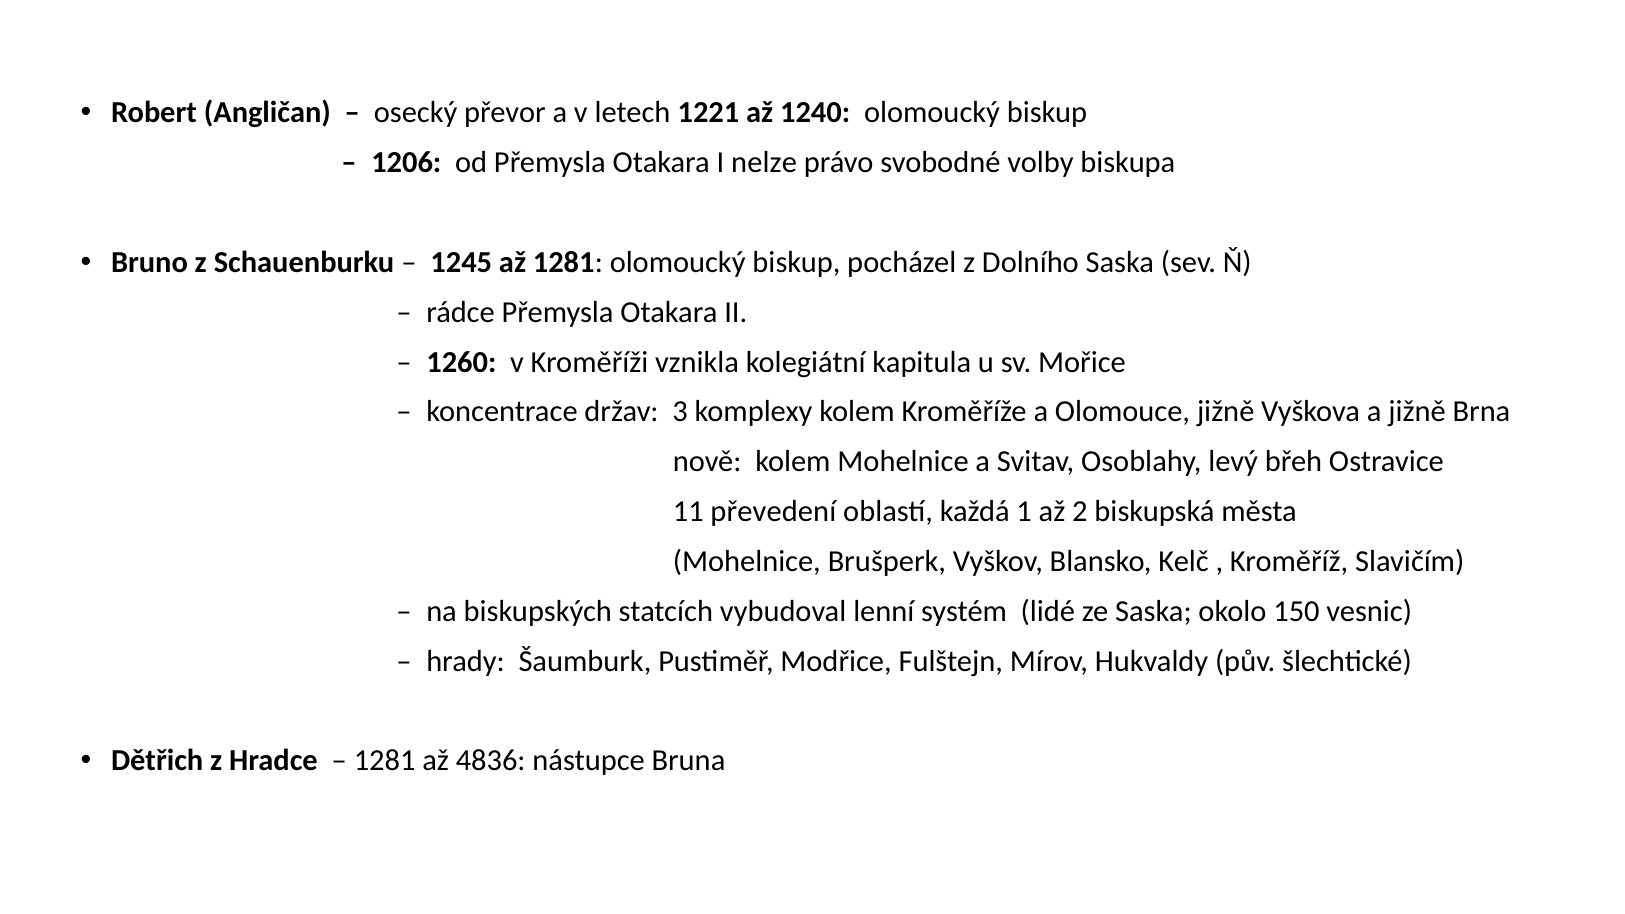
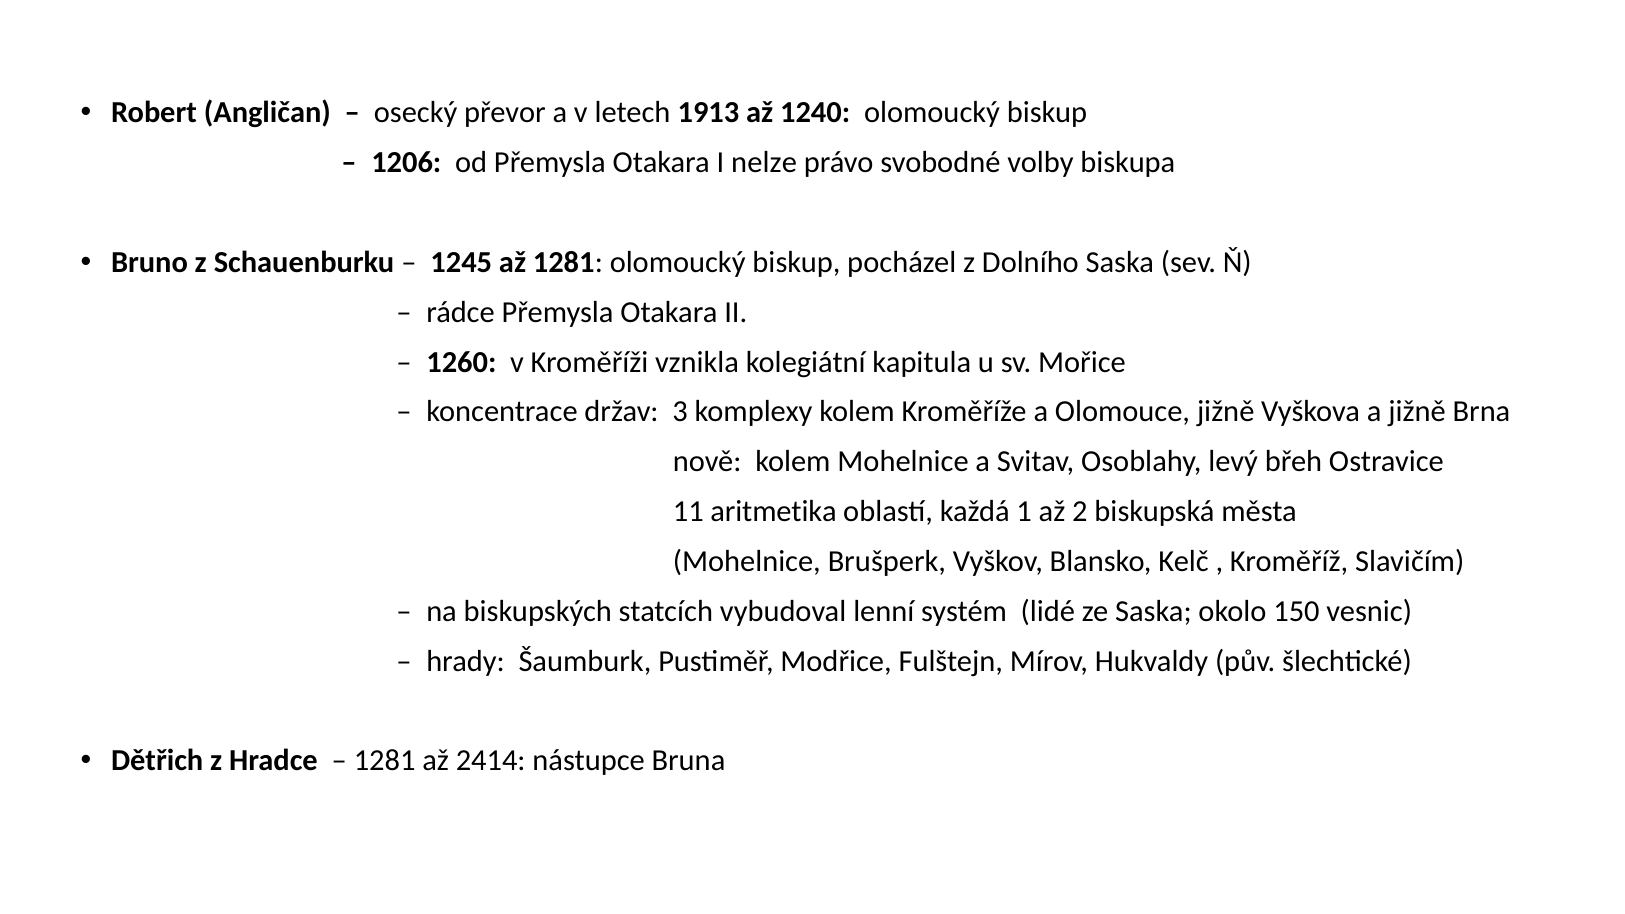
1221: 1221 -> 1913 (708, 113)
převedení: převedení -> aritmetika (774, 512)
4836: 4836 -> 2414 (491, 761)
